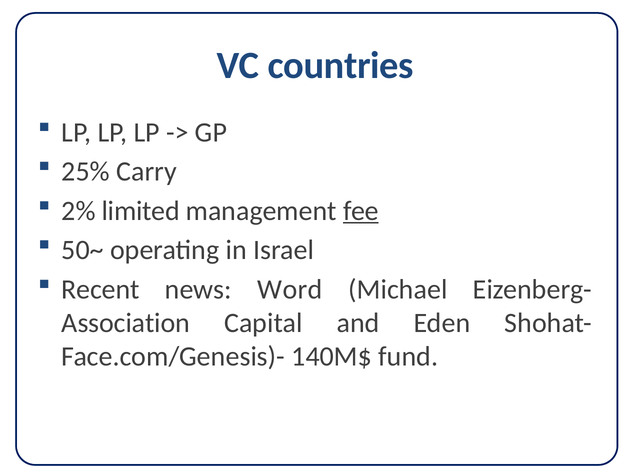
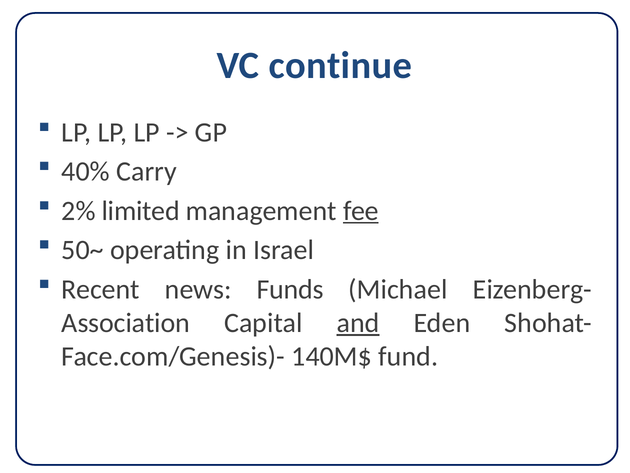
countries: countries -> continue (340, 66)
25%: 25% -> 40% (86, 171)
Word: Word -> Funds (290, 289)
and underline: none -> present (358, 323)
